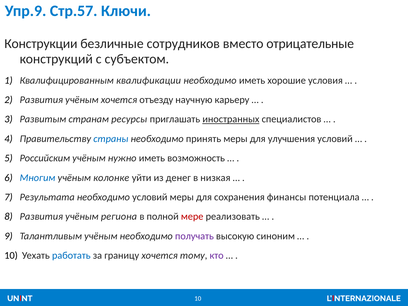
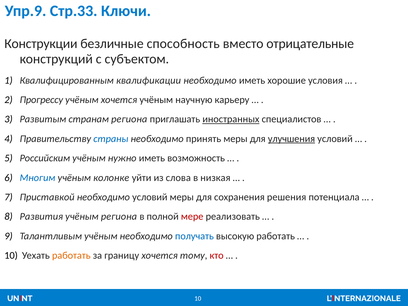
Стр.57: Стр.57 -> Стр.33 (74, 11)
сотрудников: сотрудников -> способность (183, 44)
Развития: Развития -> Прогрессу (41, 100)
хочется отъезду: отъезду -> учёным (156, 100)
странам ресурсы: ресурсы -> региона (129, 119)
улучшения underline: none -> present (291, 139)
денег: денег -> слова (178, 178)
Результата: Результата -> Приставкой (47, 197)
финансы: финансы -> решения (287, 197)
получать colour: purple -> blue (194, 236)
высокую синоним: синоним -> работать (276, 236)
работать colour: blue -> orange (71, 256)
кто colour: purple -> red (217, 256)
